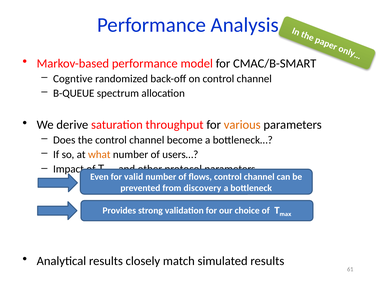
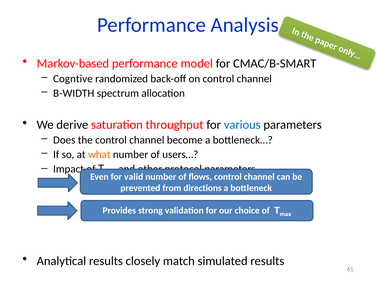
B-QUEUE: B-QUEUE -> B-WIDTH (74, 93)
various colour: orange -> blue (242, 125)
discovery: discovery -> directions (203, 188)
